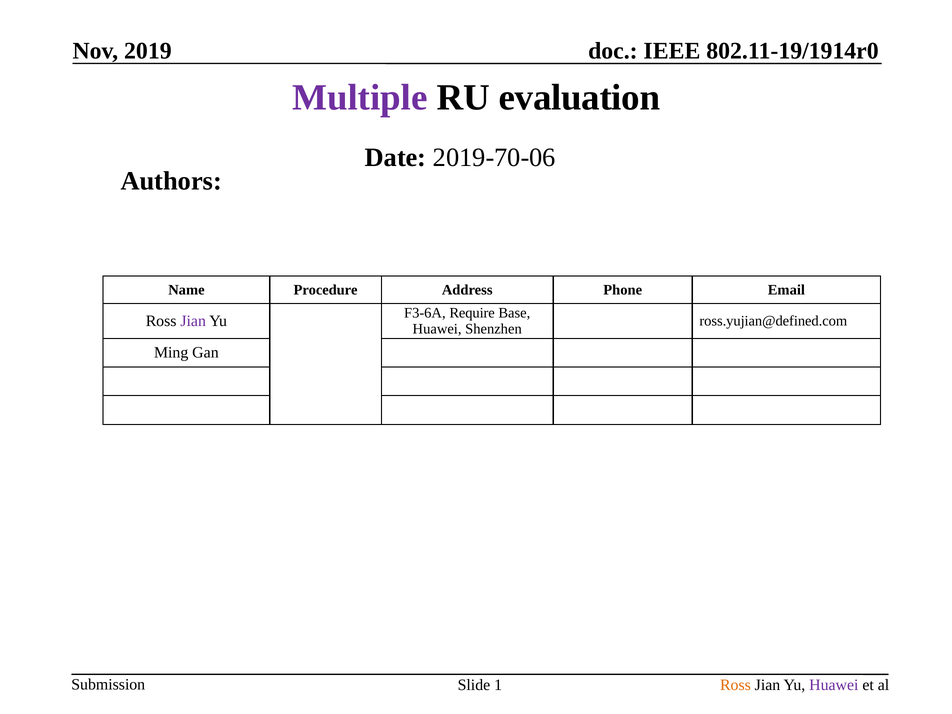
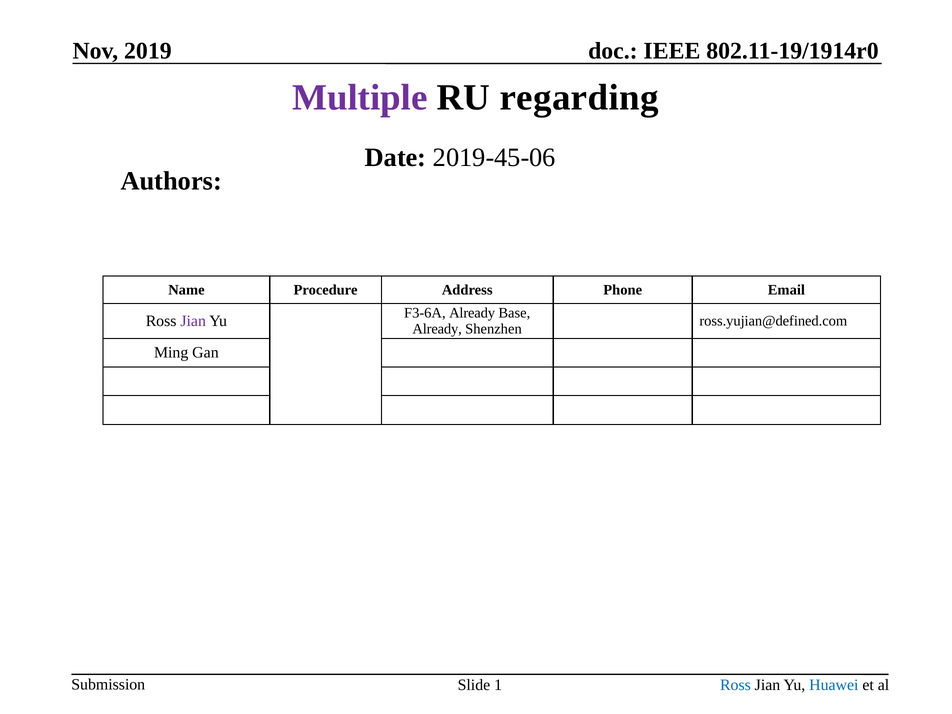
evaluation: evaluation -> regarding (579, 98)
2019-70-06: 2019-70-06 -> 2019-45-06 (494, 157)
F3-6A Require: Require -> Already (472, 313)
Huawei: Huawei -> Already (437, 329)
Ross colour: orange -> blue (735, 685)
Huawei colour: purple -> blue (834, 685)
